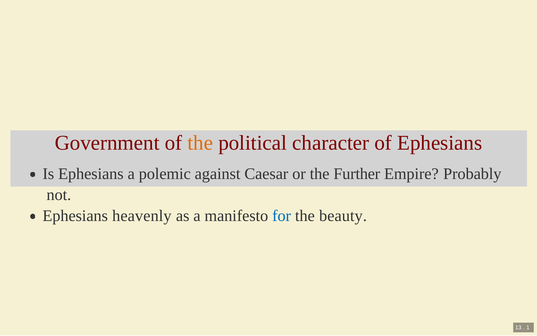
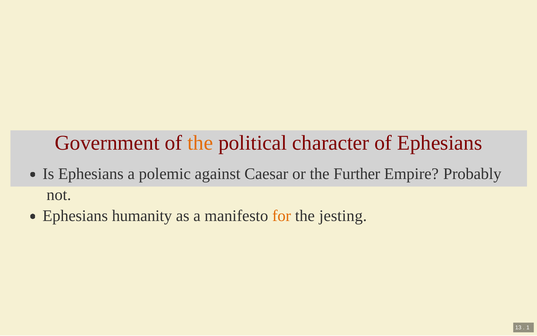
heavenly: heavenly -> humanity (142, 216)
for colour: blue -> orange (282, 216)
beauty: beauty -> jesting (343, 216)
